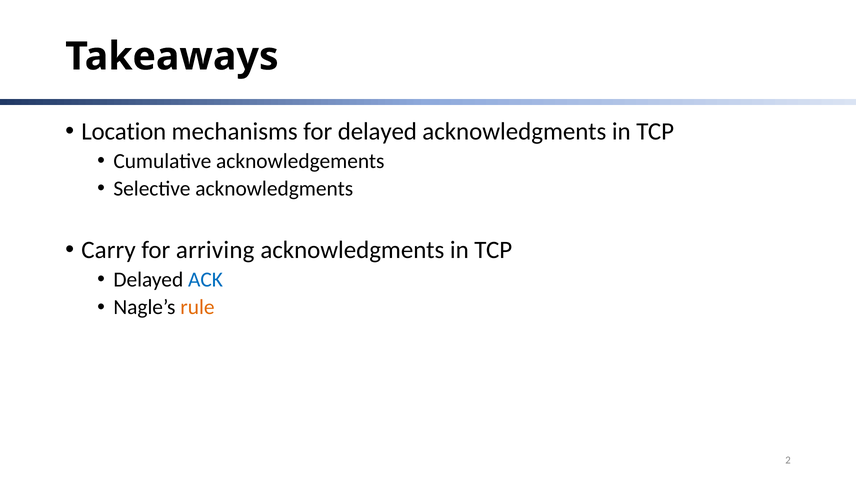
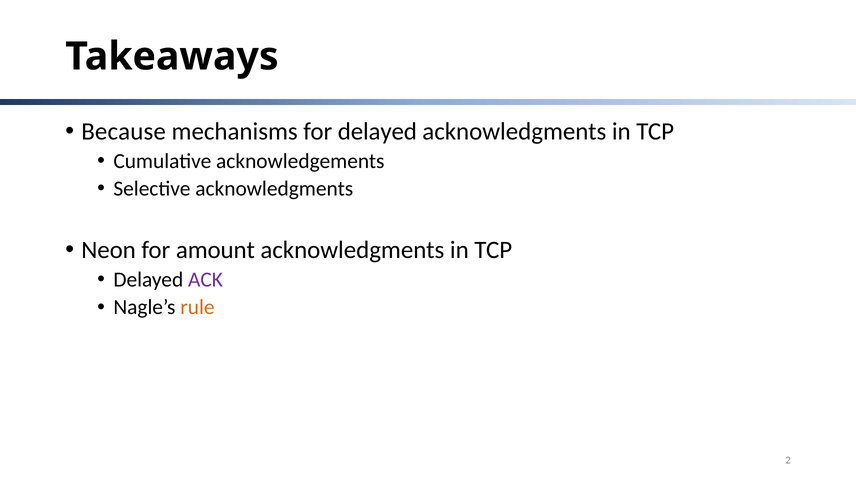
Location: Location -> Because (124, 131)
Carry: Carry -> Neon (109, 250)
arriving: arriving -> amount (215, 250)
ACK colour: blue -> purple (205, 279)
